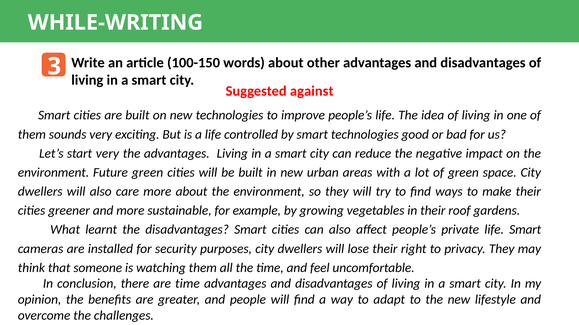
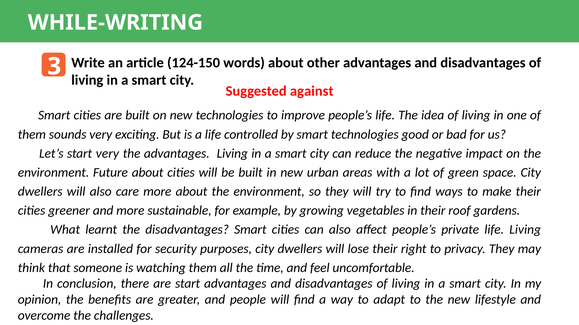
100-150: 100-150 -> 124-150 (194, 63)
Future green: green -> about (148, 173)
life Smart: Smart -> Living (525, 230)
are time: time -> start (188, 284)
